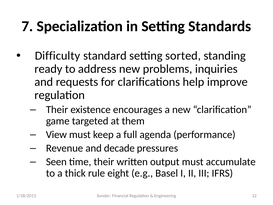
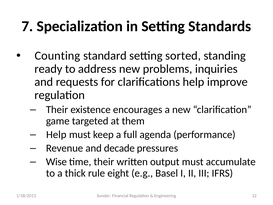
Difficulty: Difficulty -> Counting (57, 56)
View: View -> Help (56, 134)
Seen: Seen -> Wise (56, 162)
